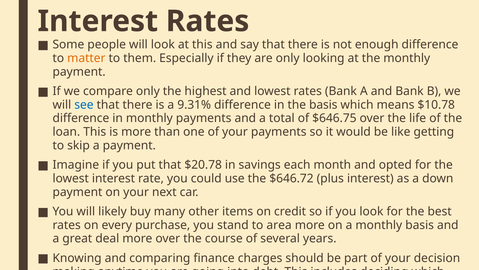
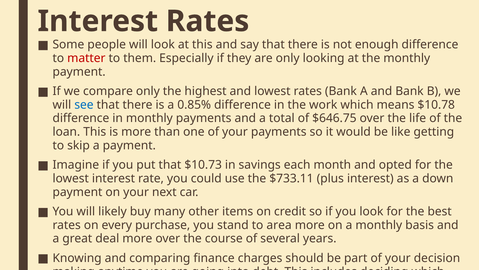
matter colour: orange -> red (86, 58)
9.31%: 9.31% -> 0.85% (194, 105)
the basis: basis -> work (323, 105)
$20.78: $20.78 -> $10.73 (203, 165)
$646.72: $646.72 -> $733.11 (291, 178)
